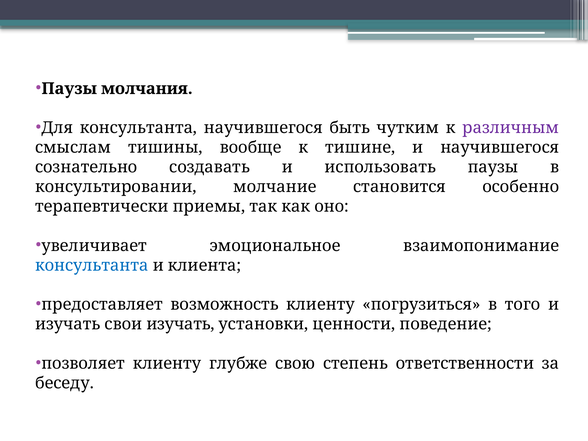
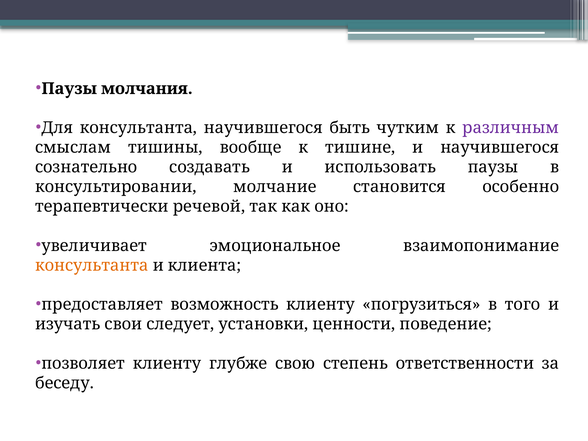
приемы: приемы -> речевой (209, 206)
консультанта colour: blue -> orange (92, 265)
свои изучать: изучать -> следует (180, 324)
